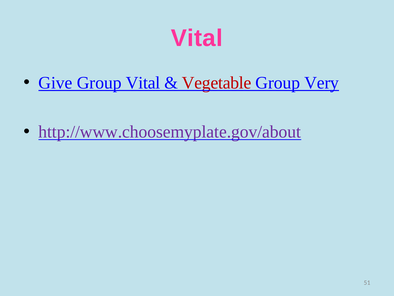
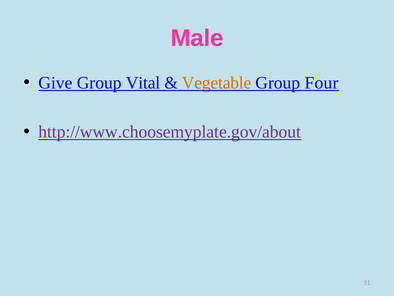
Vital: Vital -> Male (197, 38)
Vegetable colour: red -> orange (217, 83)
Very: Very -> Four (322, 83)
